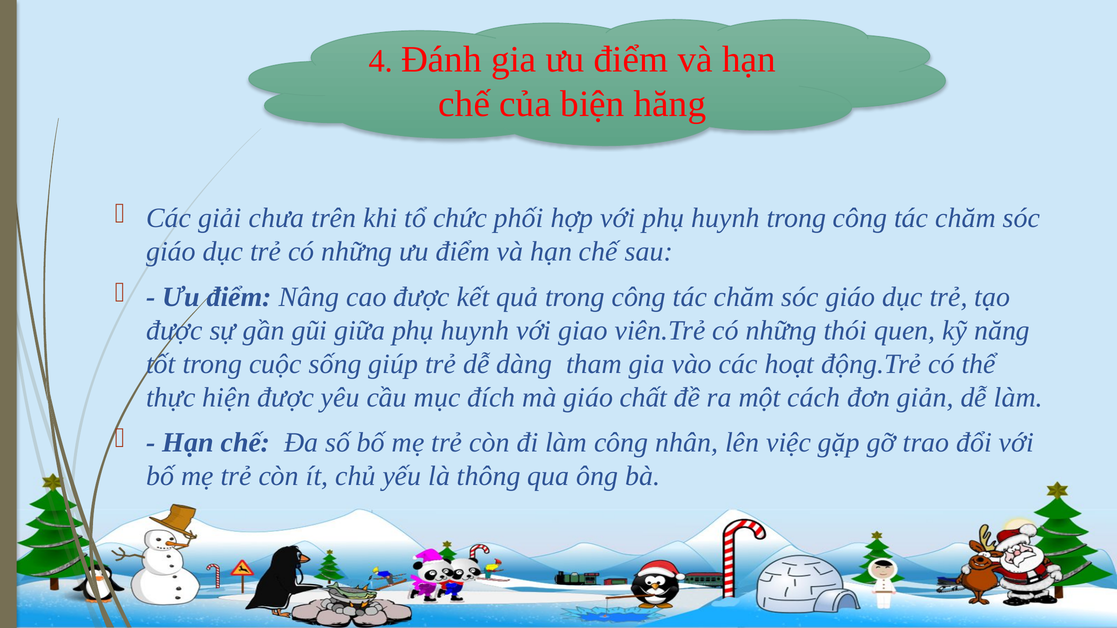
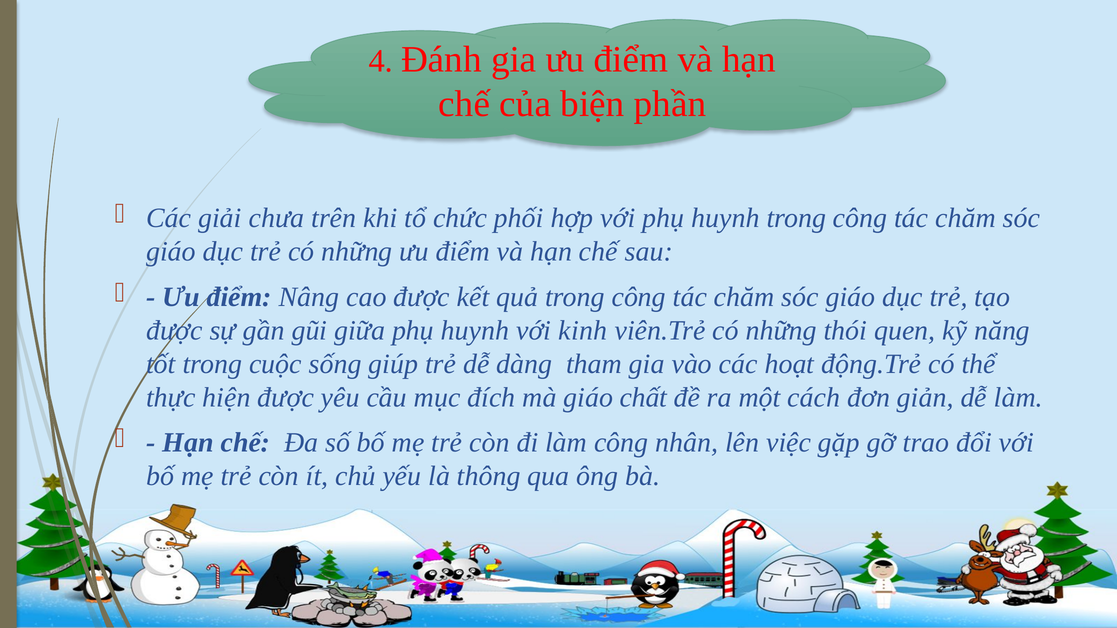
hăng: hăng -> phần (670, 104)
giao: giao -> kinh (583, 331)
